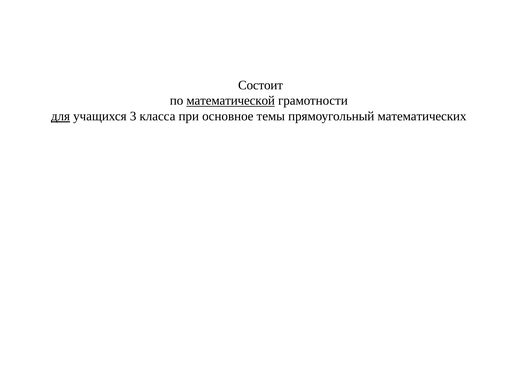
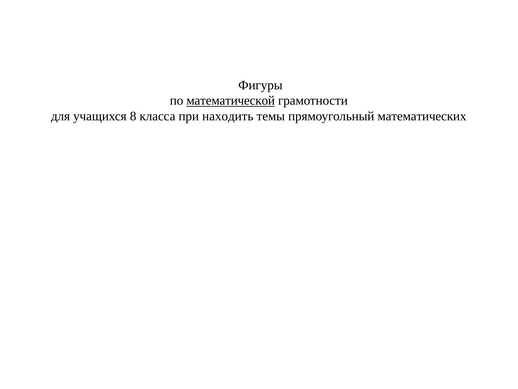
Состоит: Состоит -> Фигуры (260, 85)
для underline: present -> none (61, 116)
3: 3 -> 8 (133, 116)
основное: основное -> находить (228, 116)
